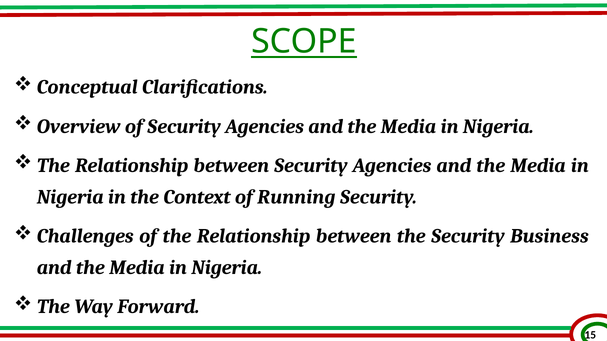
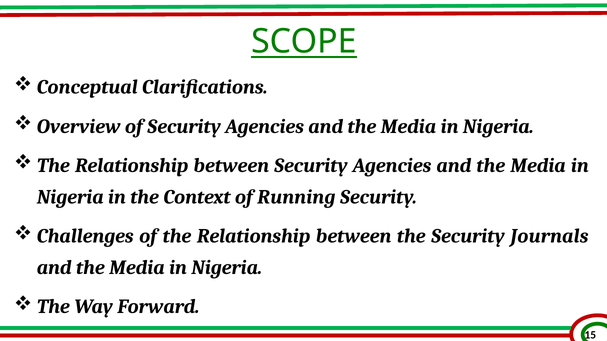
Business: Business -> Journals (549, 236)
